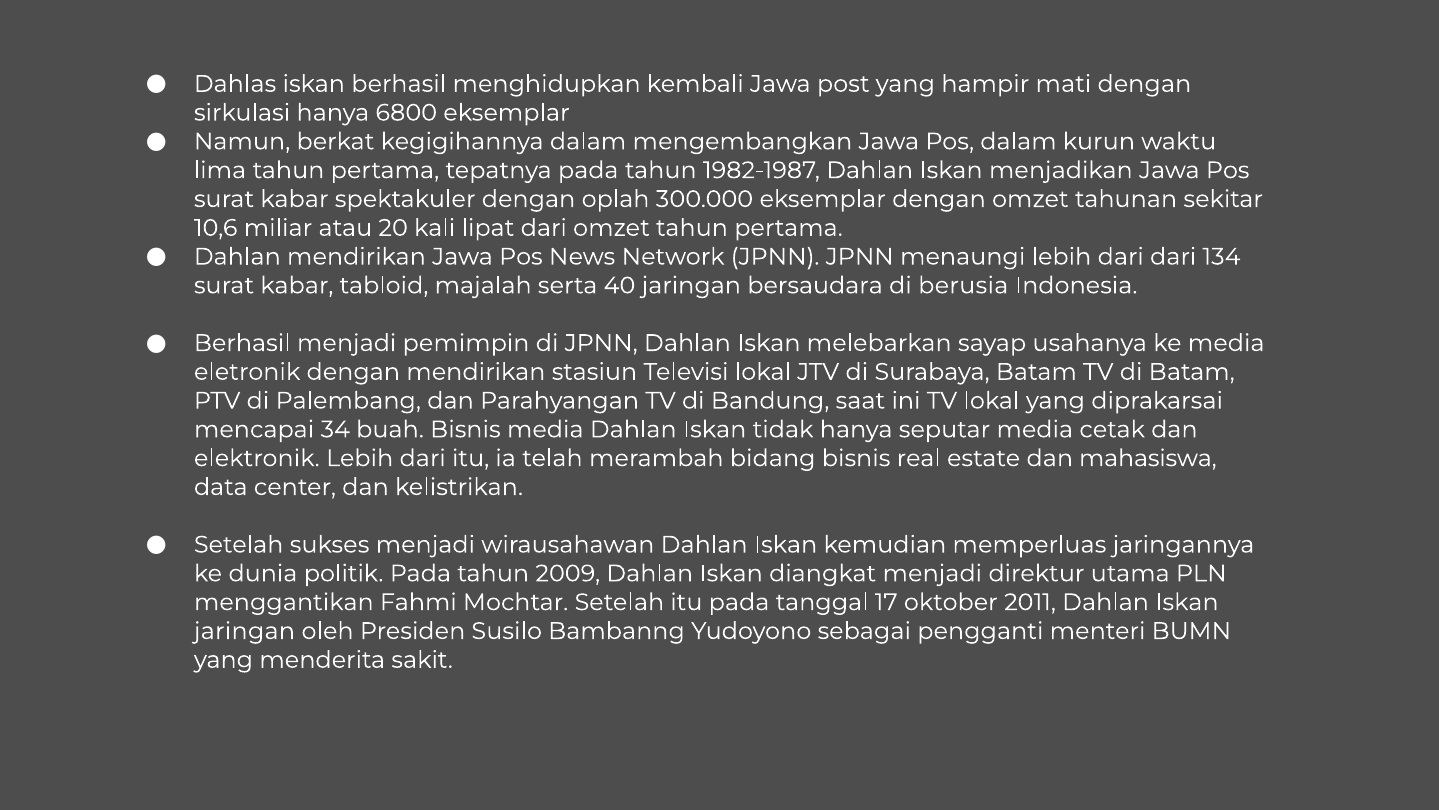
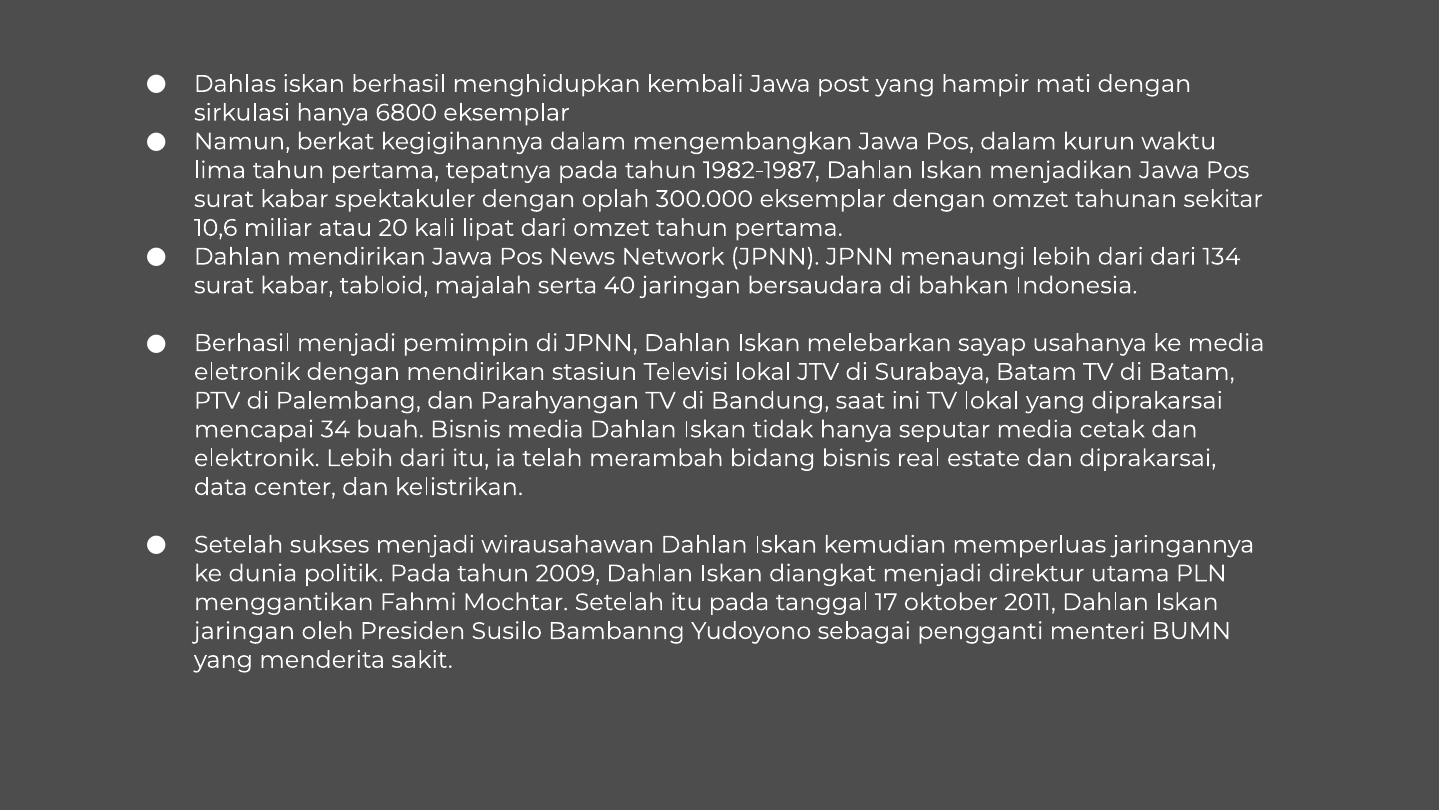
berusia: berusia -> bahkan (963, 285)
dan mahasiswa: mahasiswa -> diprakarsai (1148, 458)
